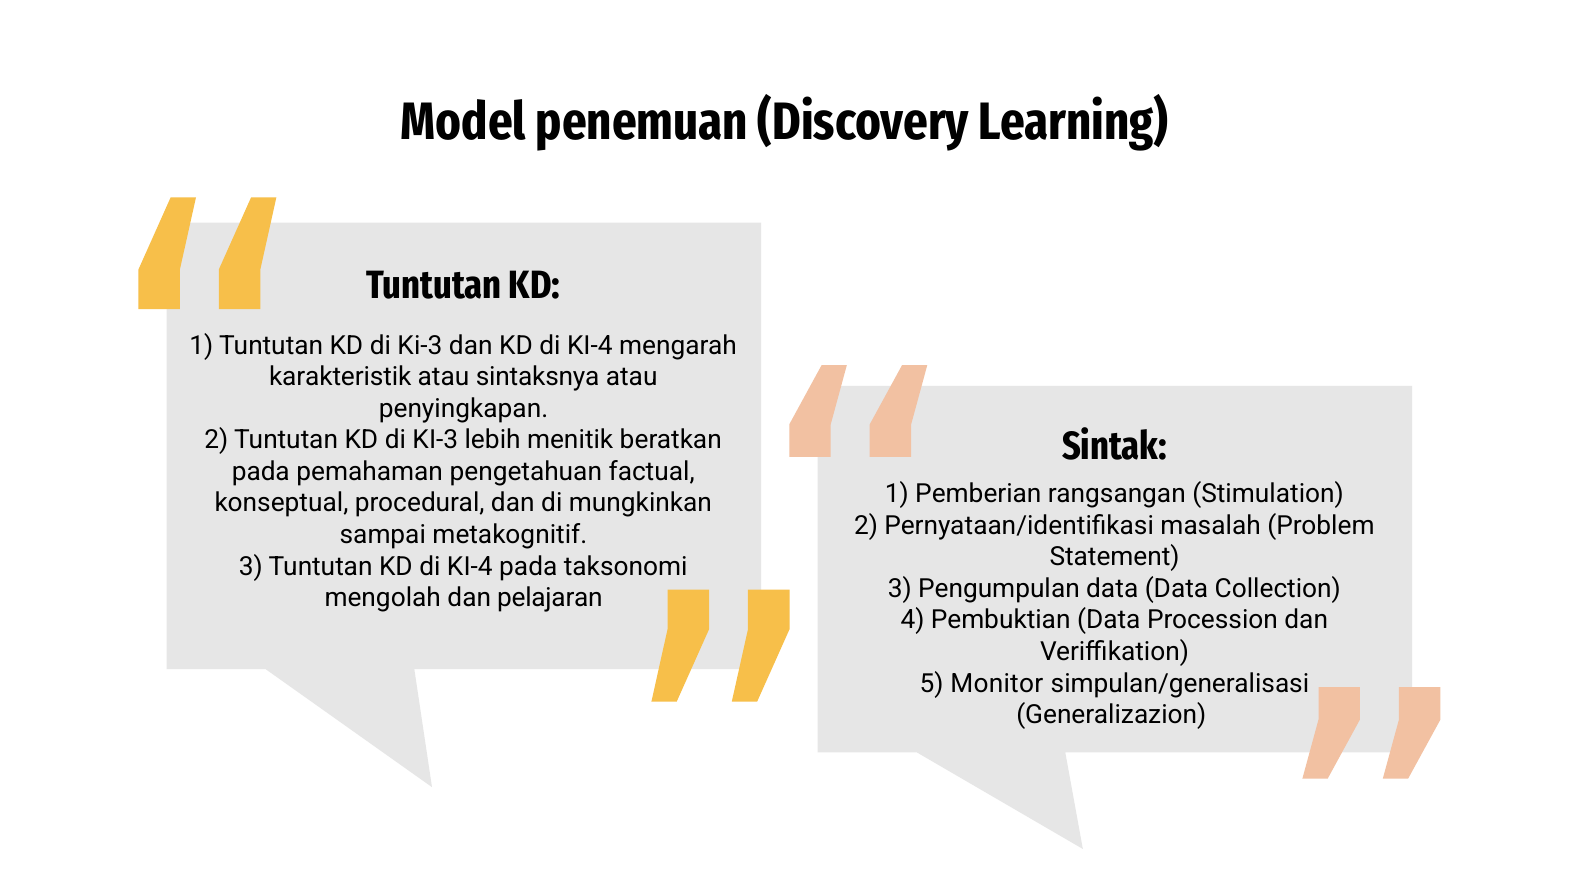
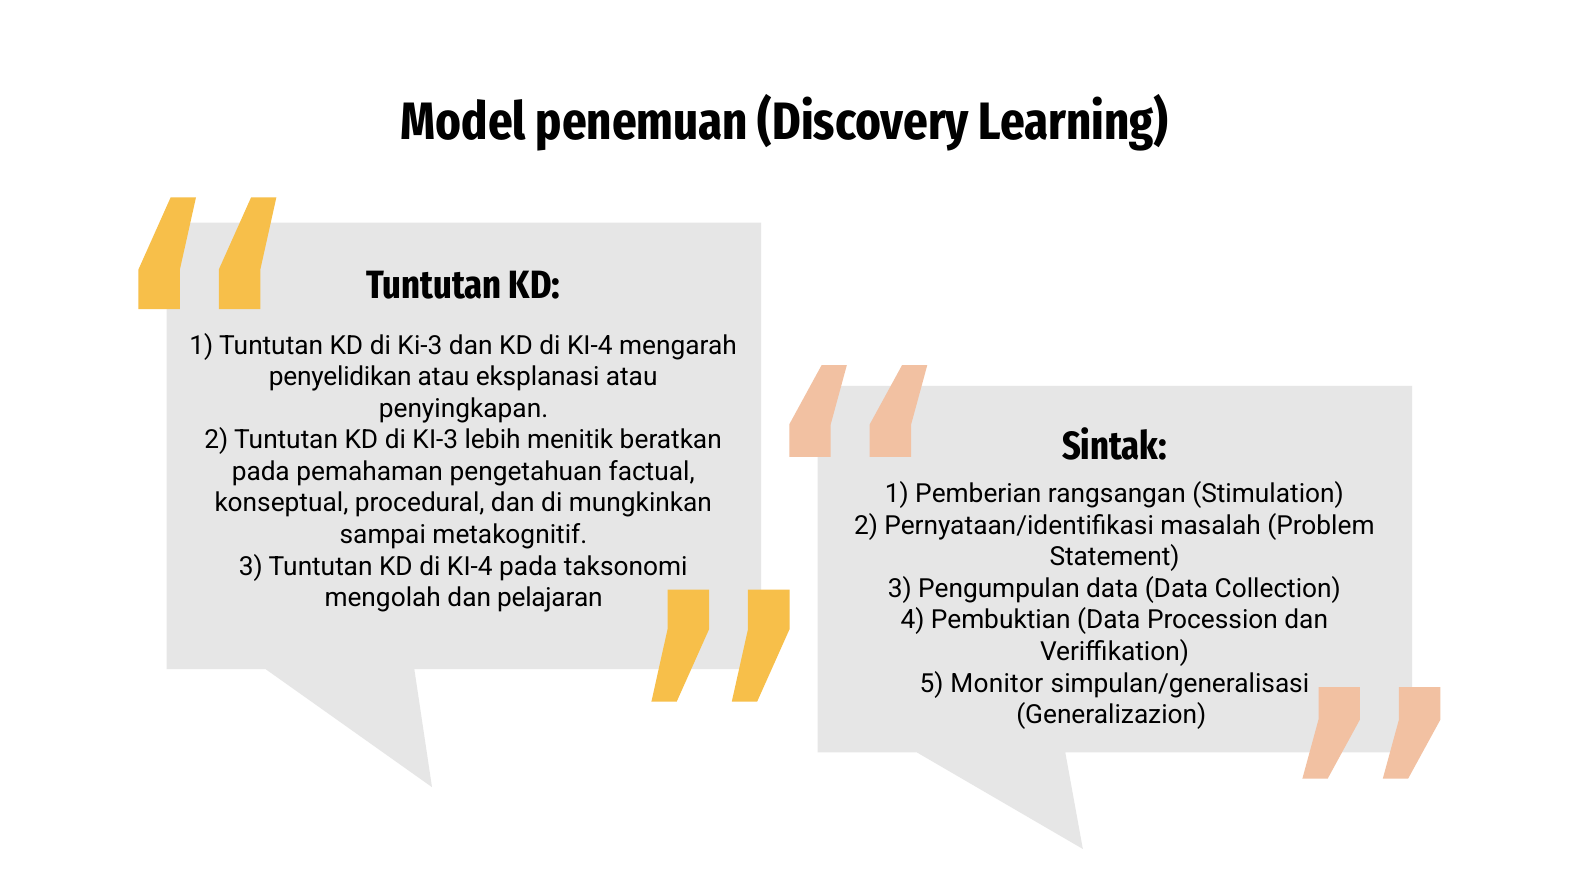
karakteristik: karakteristik -> penyelidikan (340, 377)
sintaksnya: sintaksnya -> eksplanasi (538, 377)
